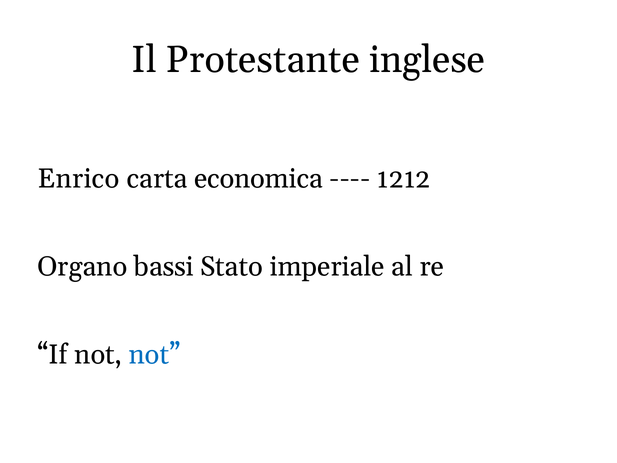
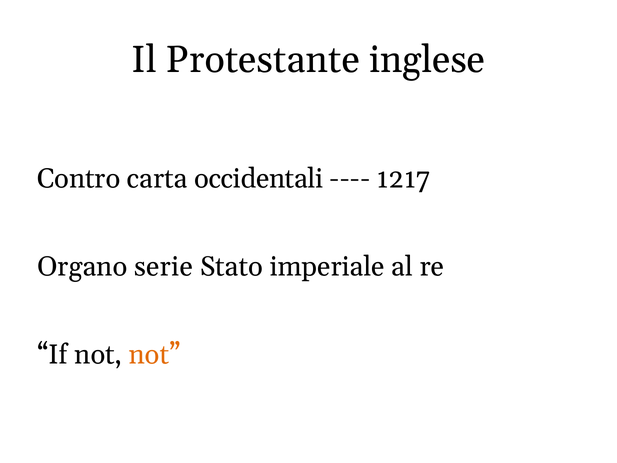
Enrico: Enrico -> Contro (79, 179)
economica: economica -> occidentali (259, 179)
1212: 1212 -> 1217 (404, 179)
bassi: bassi -> serie (164, 267)
not colour: blue -> orange (155, 354)
